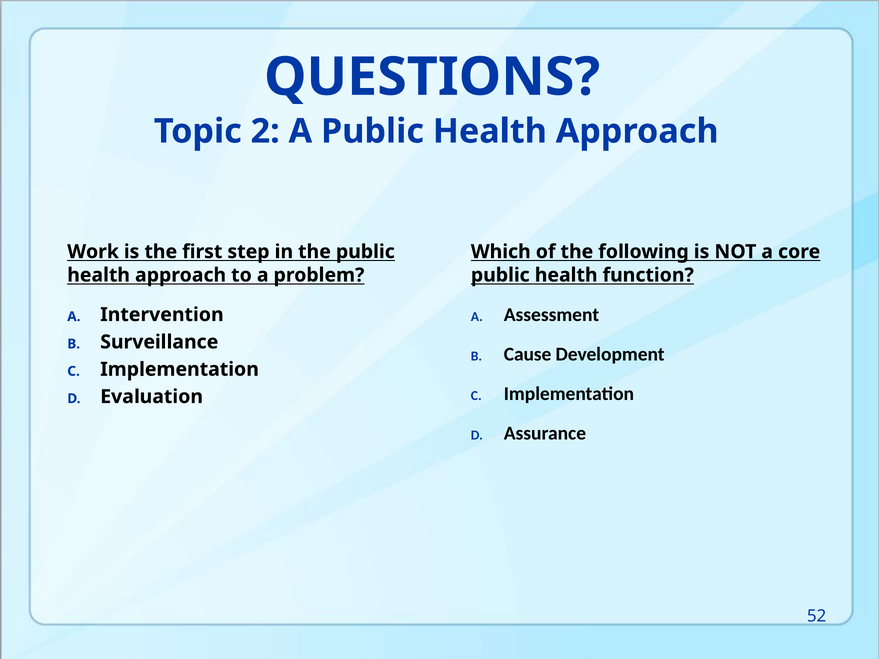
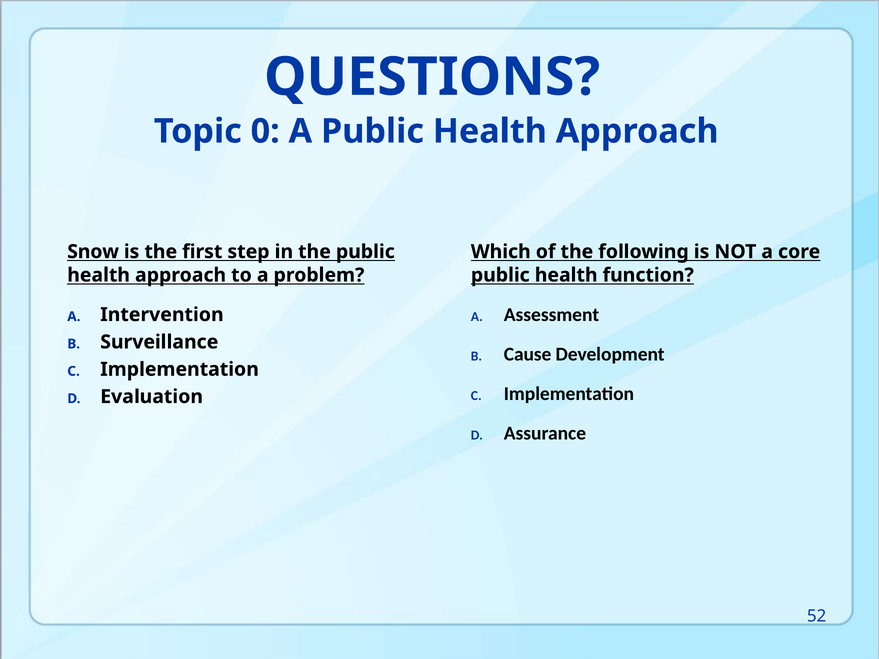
2: 2 -> 0 (265, 131)
Work: Work -> Snow (93, 252)
